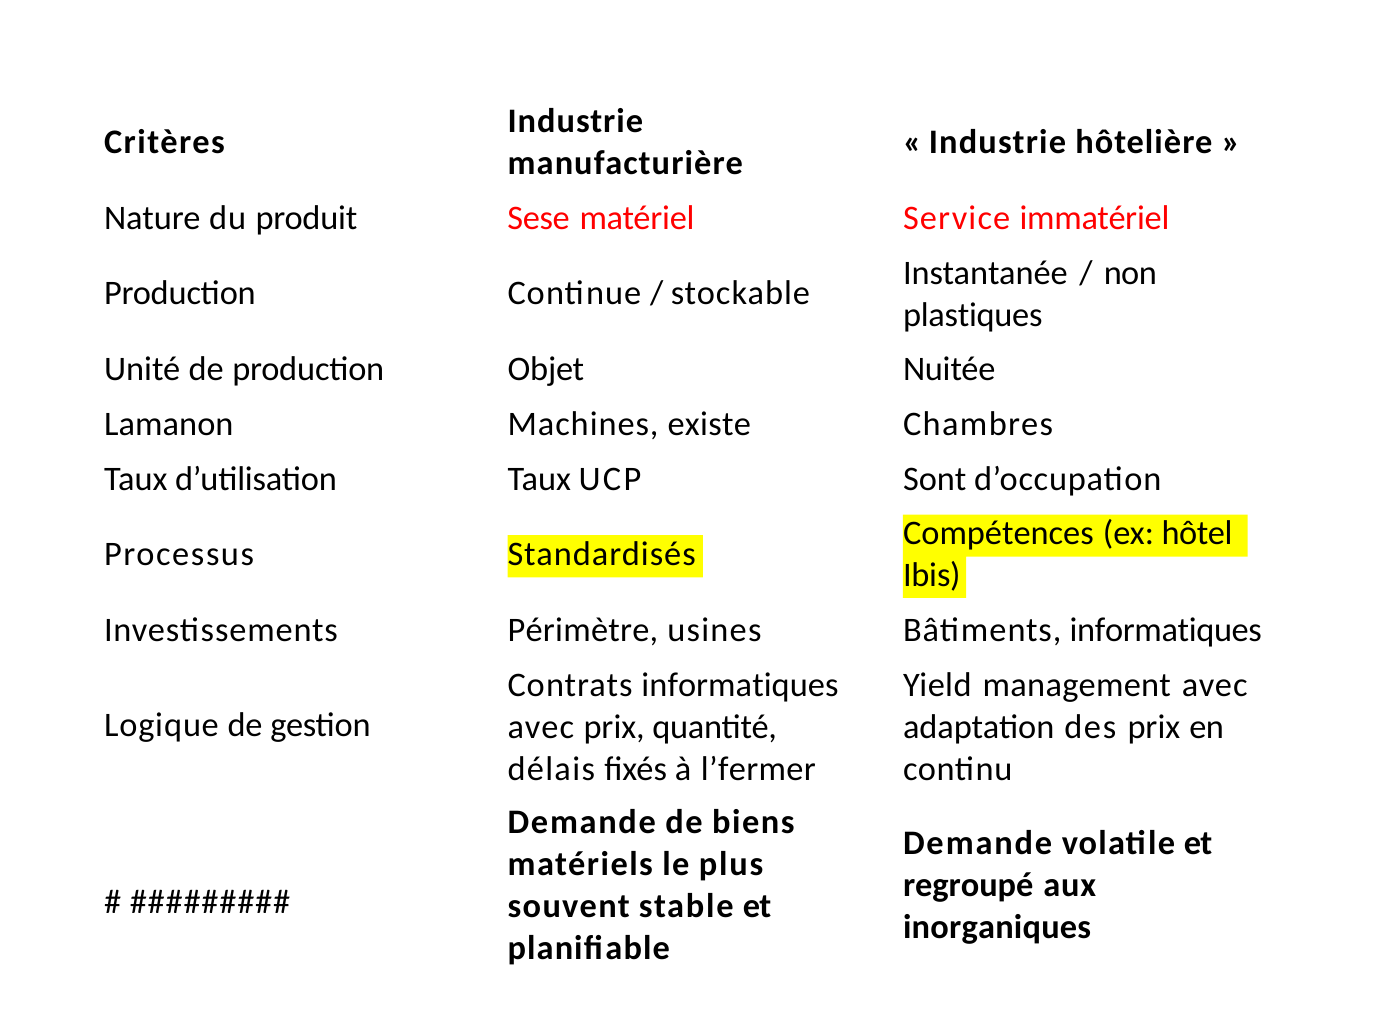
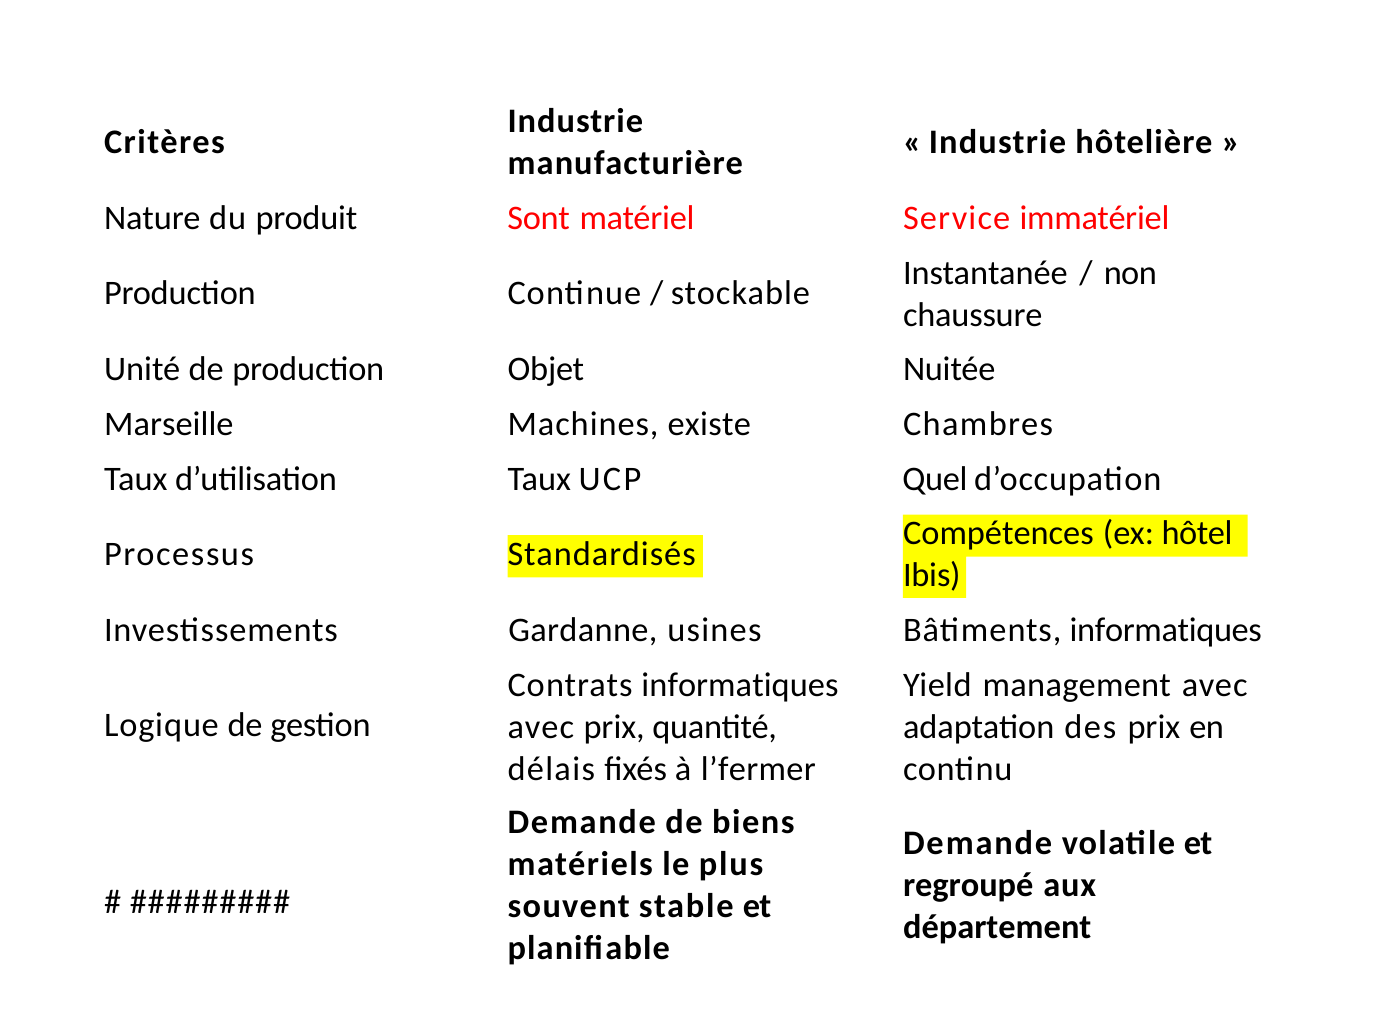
Sese: Sese -> Sont (539, 218)
plastiques: plastiques -> chaussure (973, 315)
Lamanon: Lamanon -> Marseille (169, 424)
Sont: Sont -> Quel (935, 479)
Périmètre: Périmètre -> Gardanne (583, 630)
inorganiques: inorganiques -> département (997, 927)
